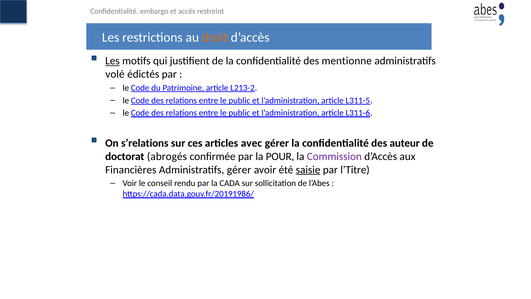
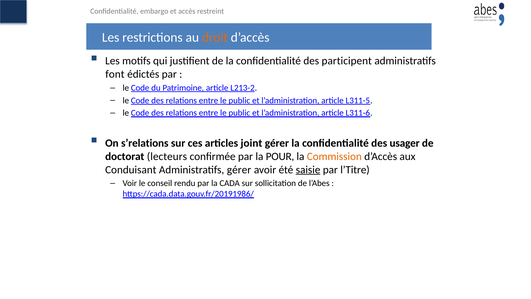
Les underline: present -> none (112, 61)
mentionne: mentionne -> participent (347, 61)
volé: volé -> font (115, 74)
avec: avec -> joint (251, 143)
auteur: auteur -> usager (405, 143)
abrogés: abrogés -> lecteurs (167, 156)
Commission colour: purple -> orange (334, 156)
Financières: Financières -> Conduisant (131, 170)
